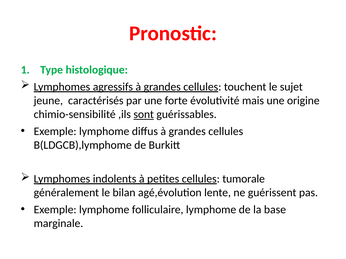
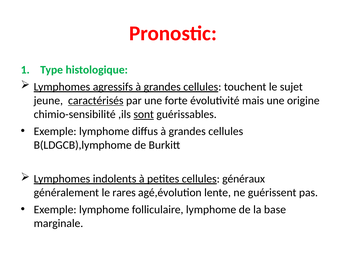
caractérisés underline: none -> present (96, 101)
tumorale: tumorale -> généraux (244, 179)
bilan: bilan -> rares (124, 193)
